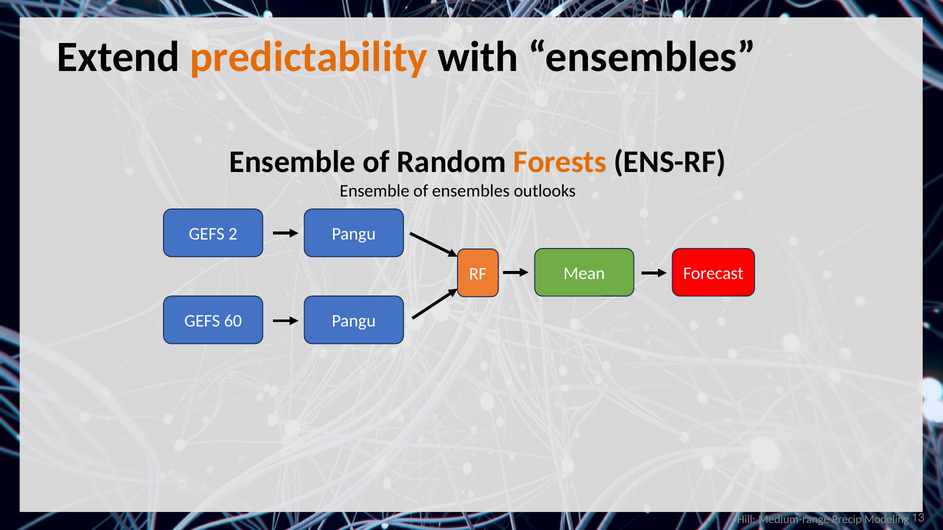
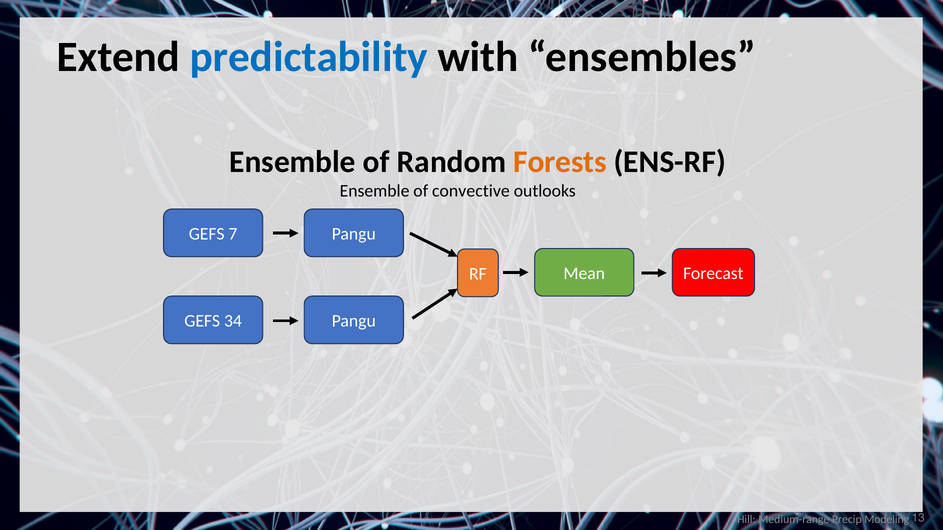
predictability colour: orange -> blue (309, 57)
of ensembles: ensembles -> convective (471, 191)
2: 2 -> 7 (233, 234)
60: 60 -> 34 (233, 321)
